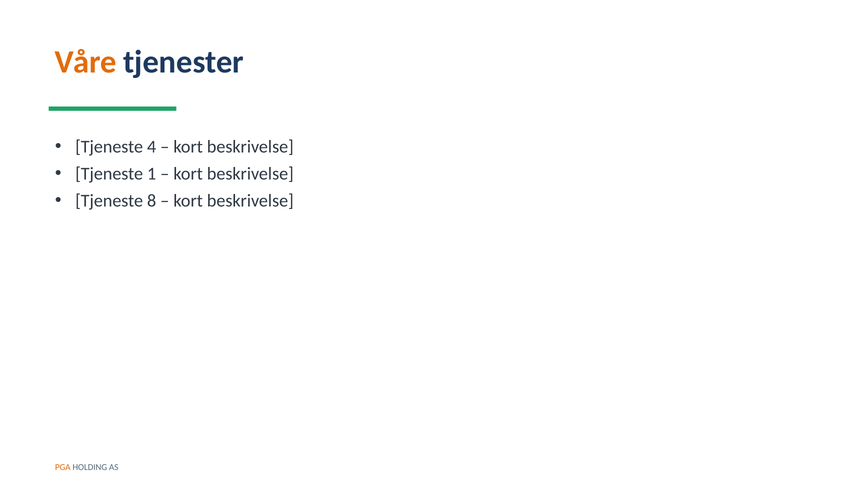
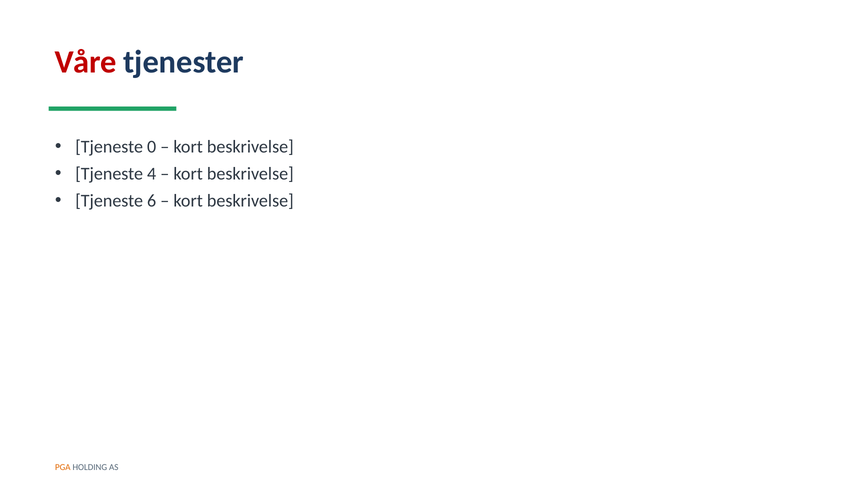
Våre colour: orange -> red (86, 62)
4: 4 -> 0 (152, 147)
1: 1 -> 4 (152, 174)
8: 8 -> 6 (152, 201)
